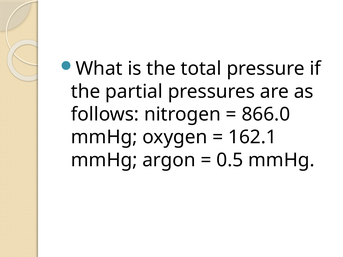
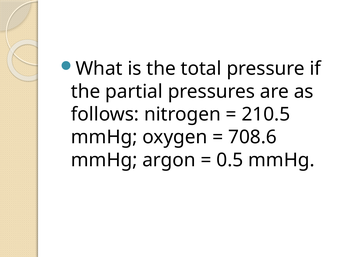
866.0: 866.0 -> 210.5 (266, 114)
162.1: 162.1 -> 708.6 (253, 137)
